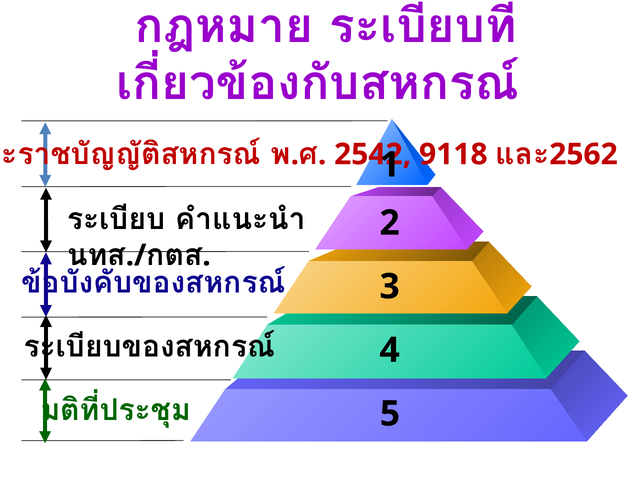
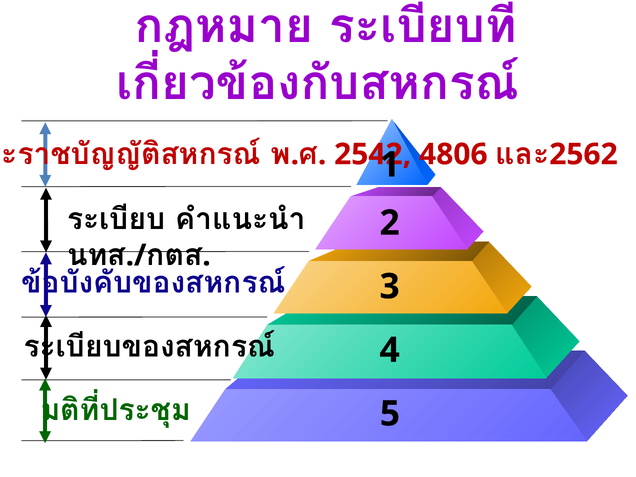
9118: 9118 -> 4806 (453, 154)
